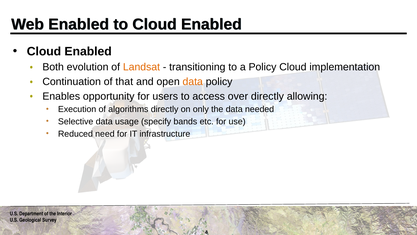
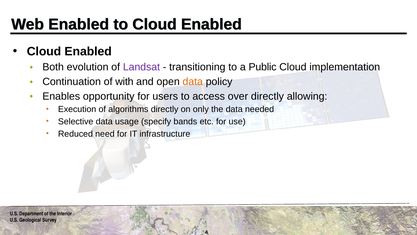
Landsat colour: orange -> purple (141, 67)
a Policy: Policy -> Public (263, 67)
that: that -> with (124, 82)
